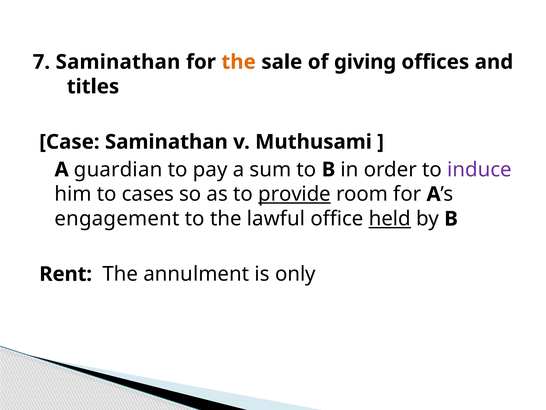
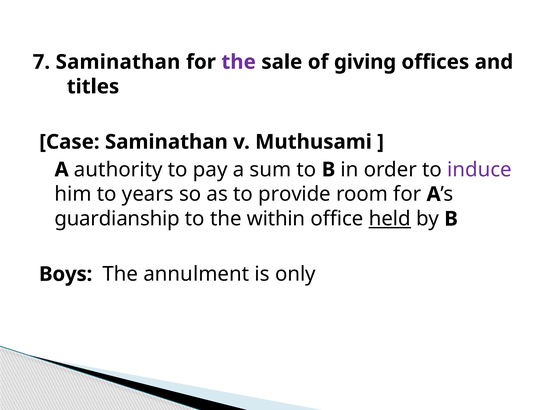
the colour: orange -> purple (239, 62)
guardian: guardian -> authority (118, 169)
cases: cases -> years (148, 194)
provide underline: present -> none (295, 194)
engagement: engagement -> guardianship (117, 219)
lawful: lawful -> within (276, 219)
Rent: Rent -> Boys (66, 274)
